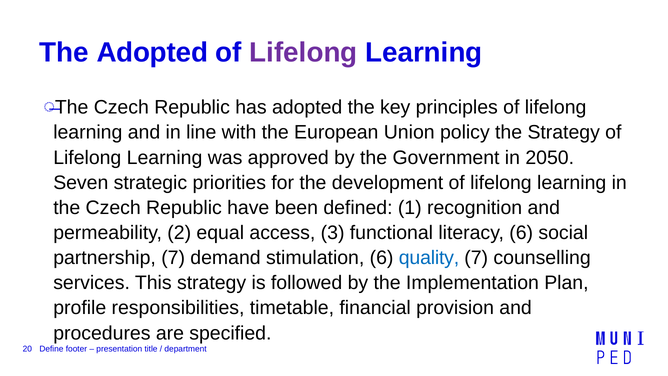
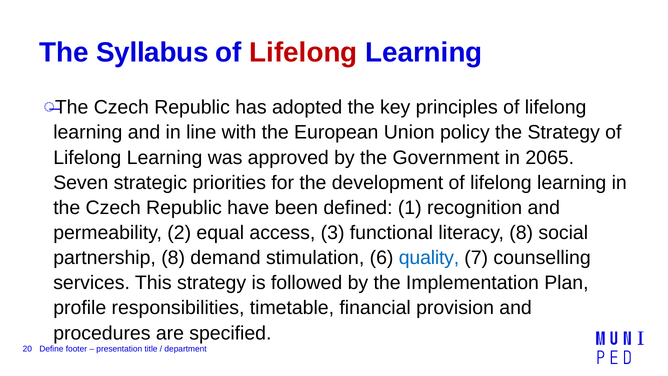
The Adopted: Adopted -> Syllabus (152, 53)
Lifelong colour: purple -> red (303, 53)
2050: 2050 -> 2065 (550, 158)
literacy 6: 6 -> 8 (521, 233)
partnership 7: 7 -> 8 (173, 258)
